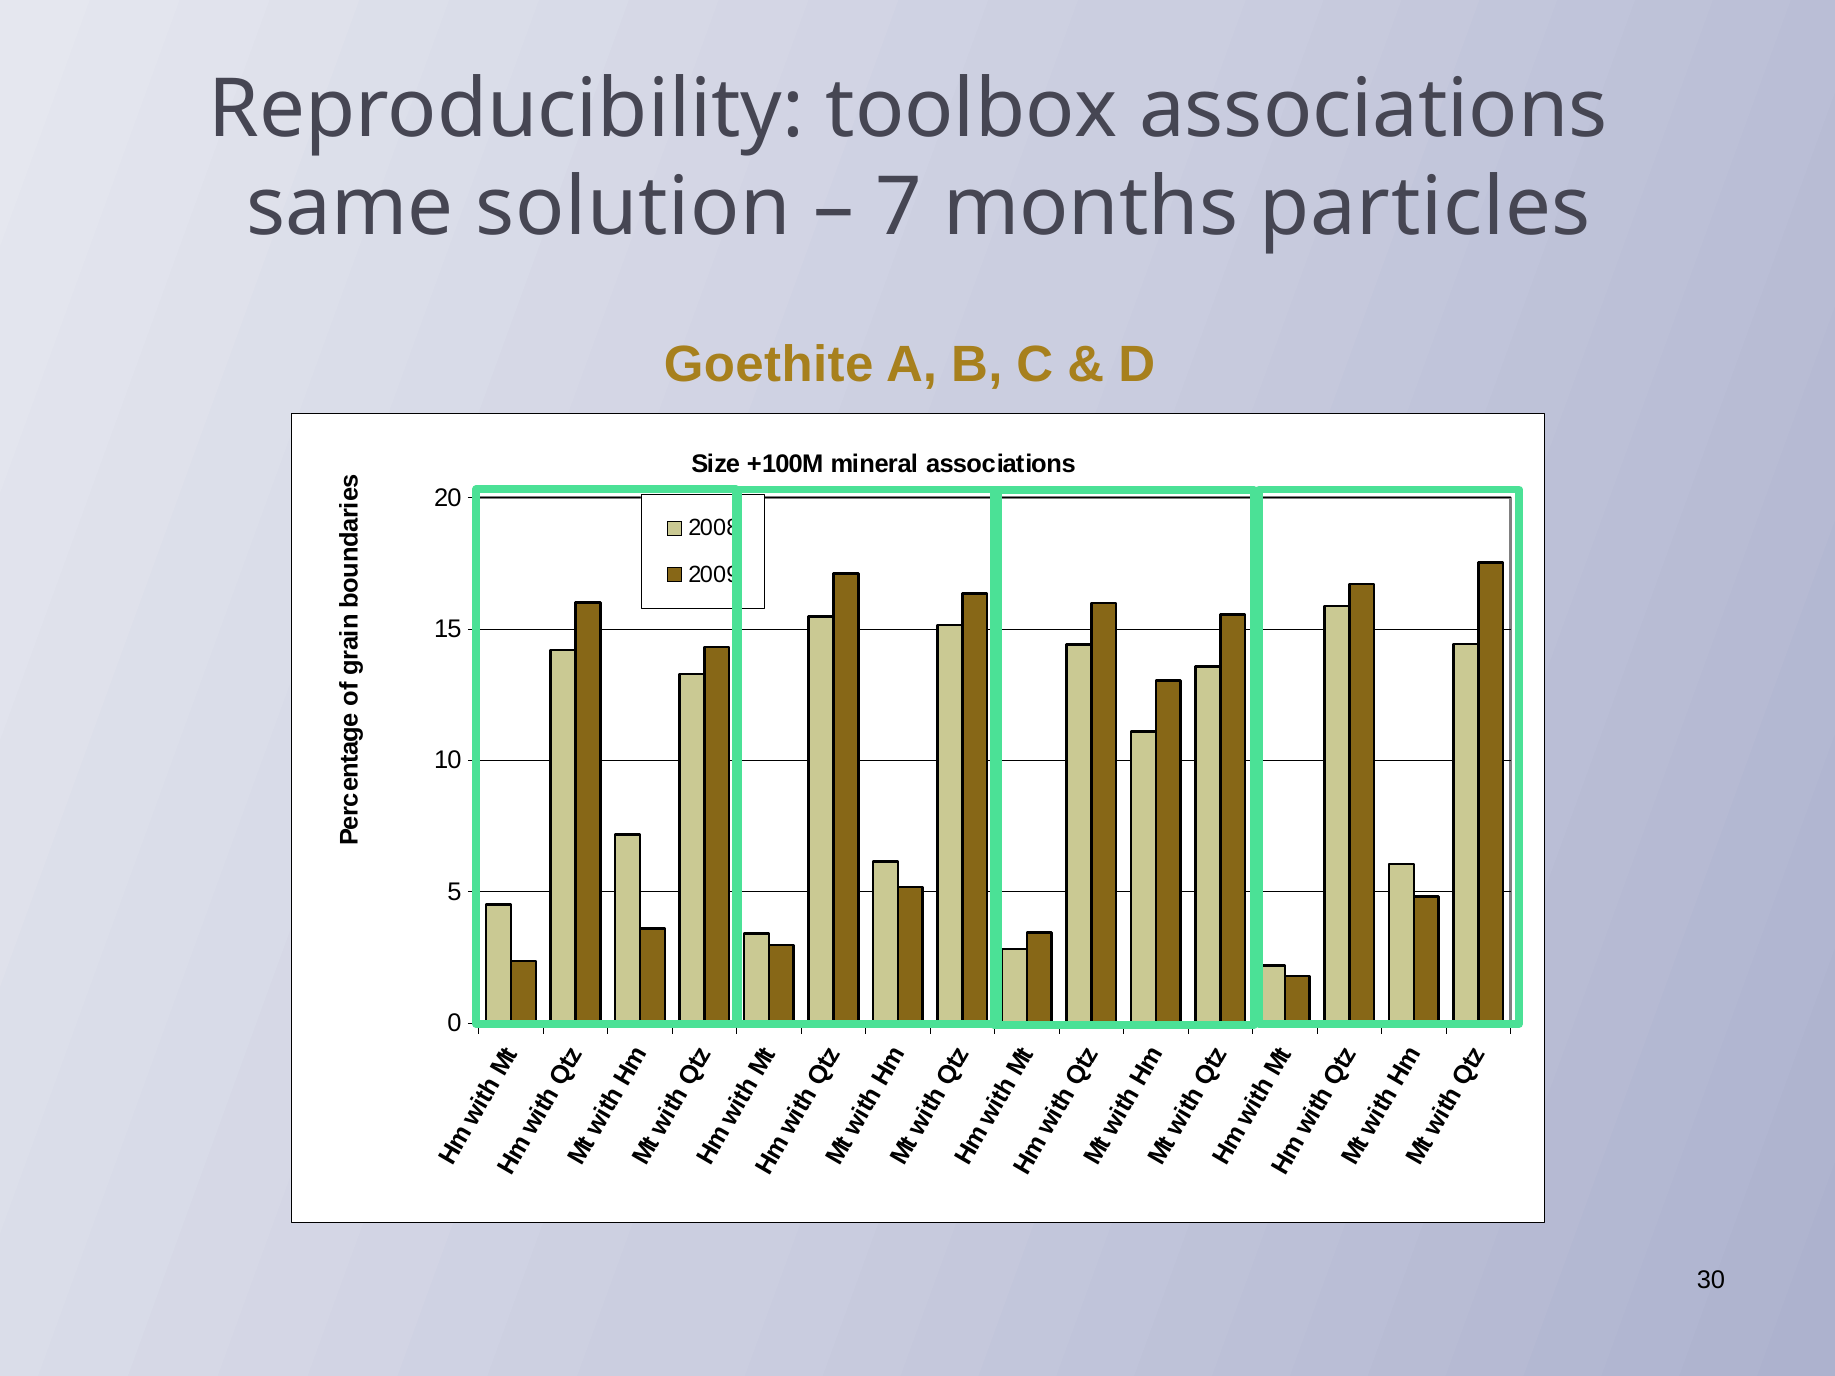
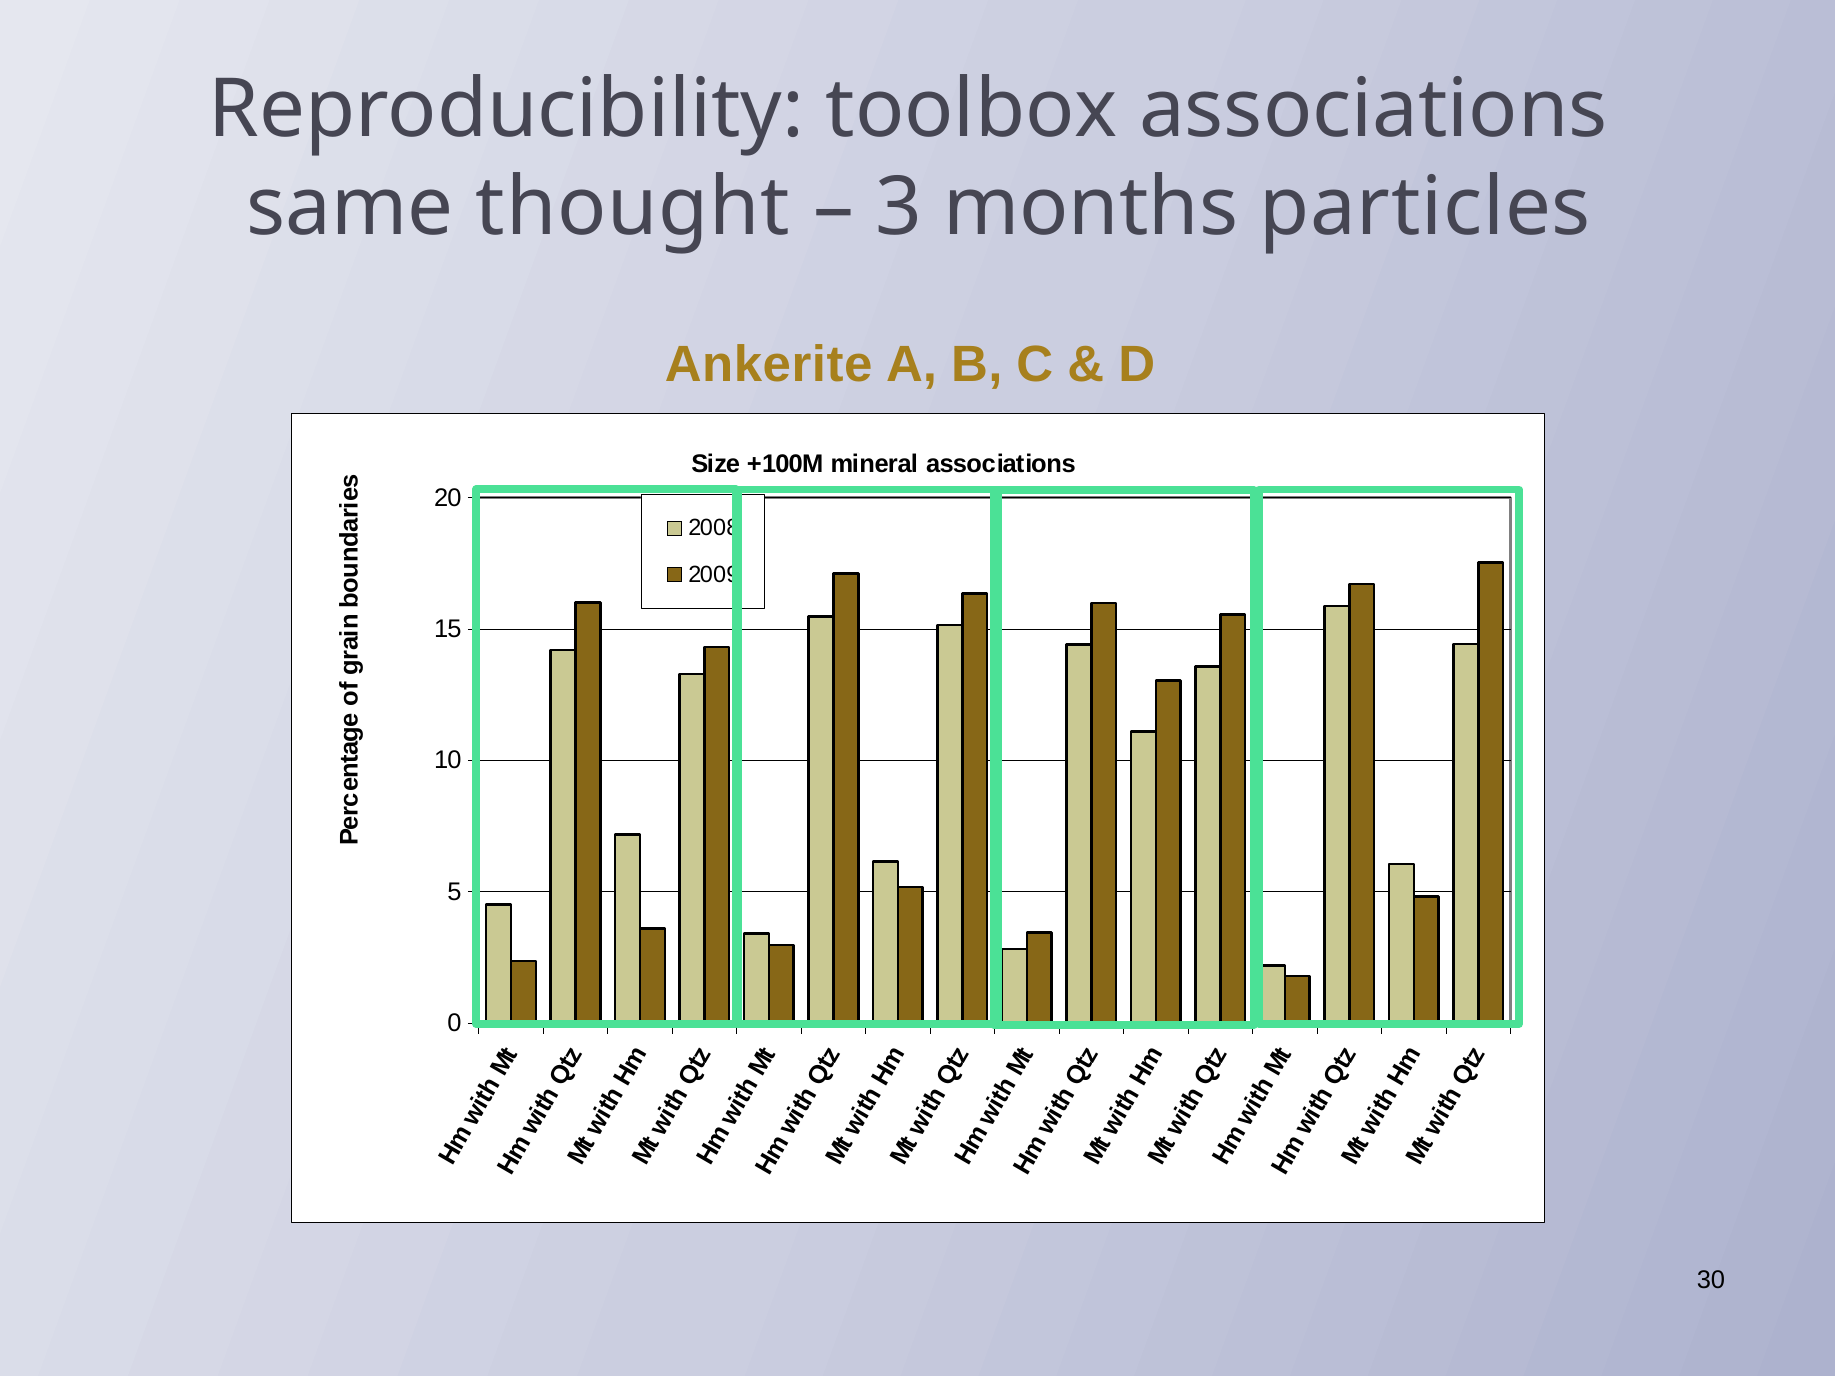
solution: solution -> thought (633, 208)
7: 7 -> 3 (899, 208)
Goethite: Goethite -> Ankerite (769, 364)
